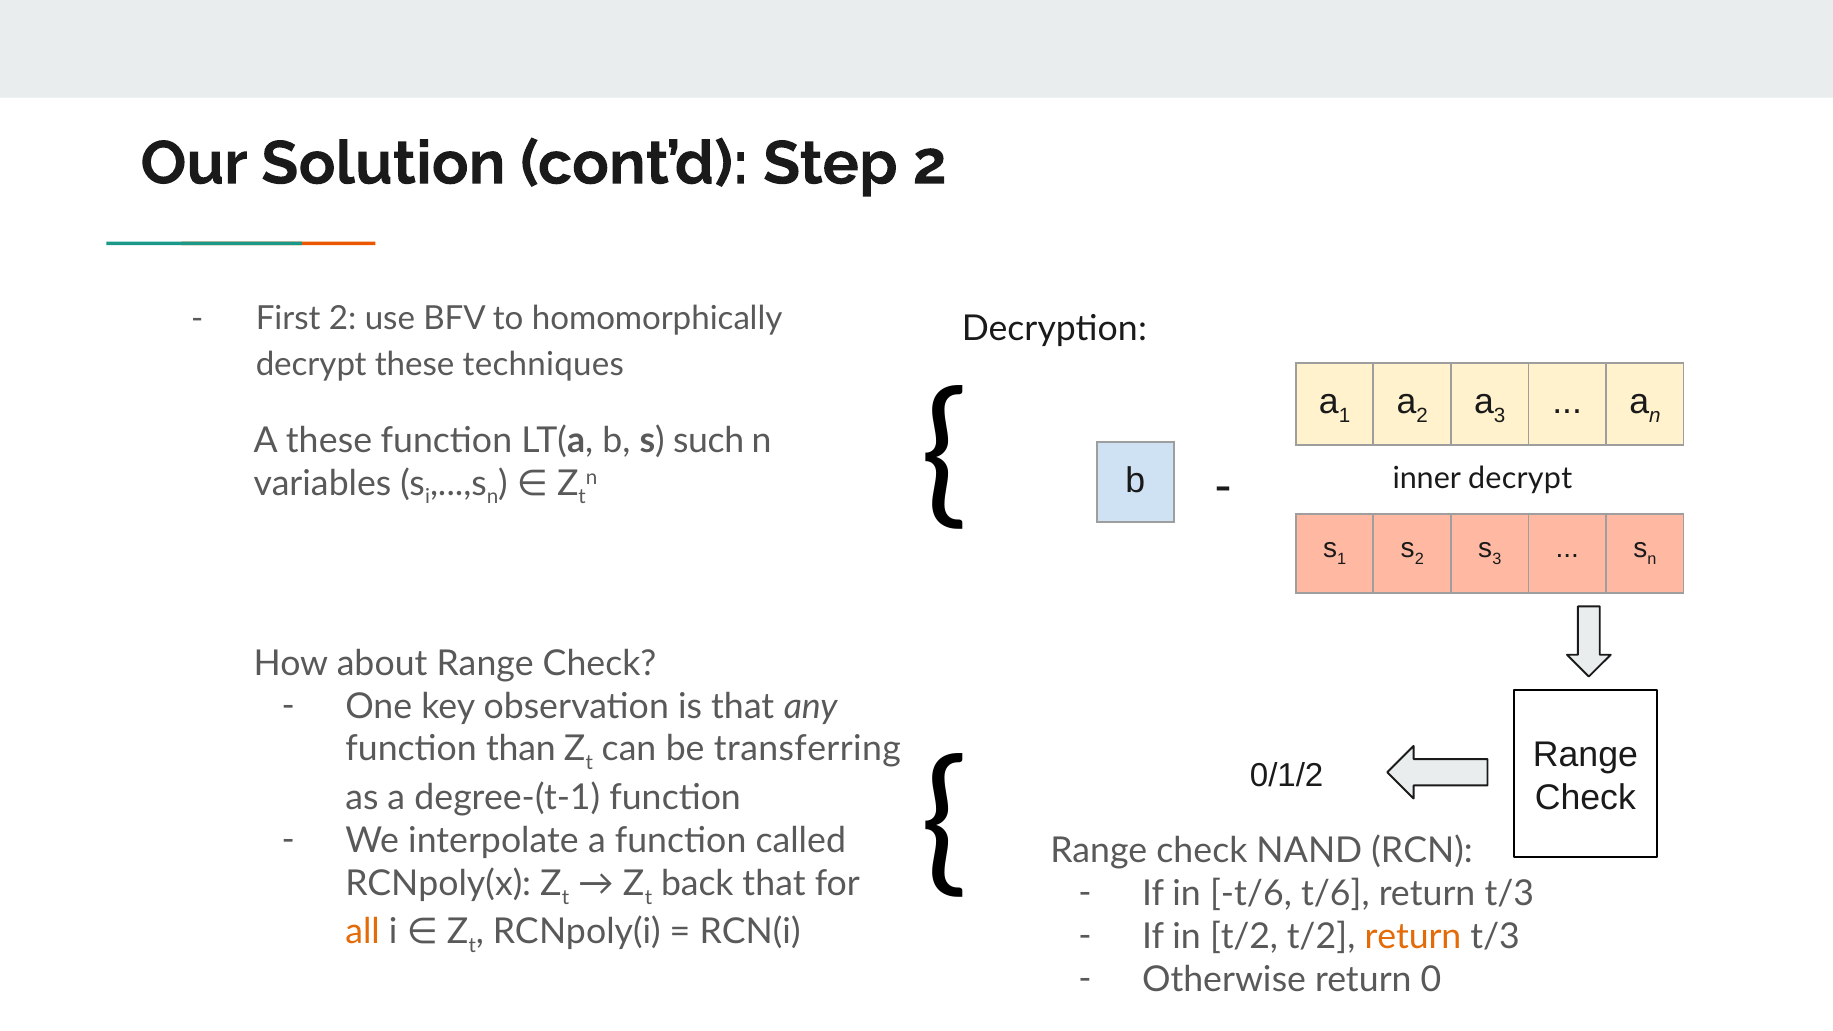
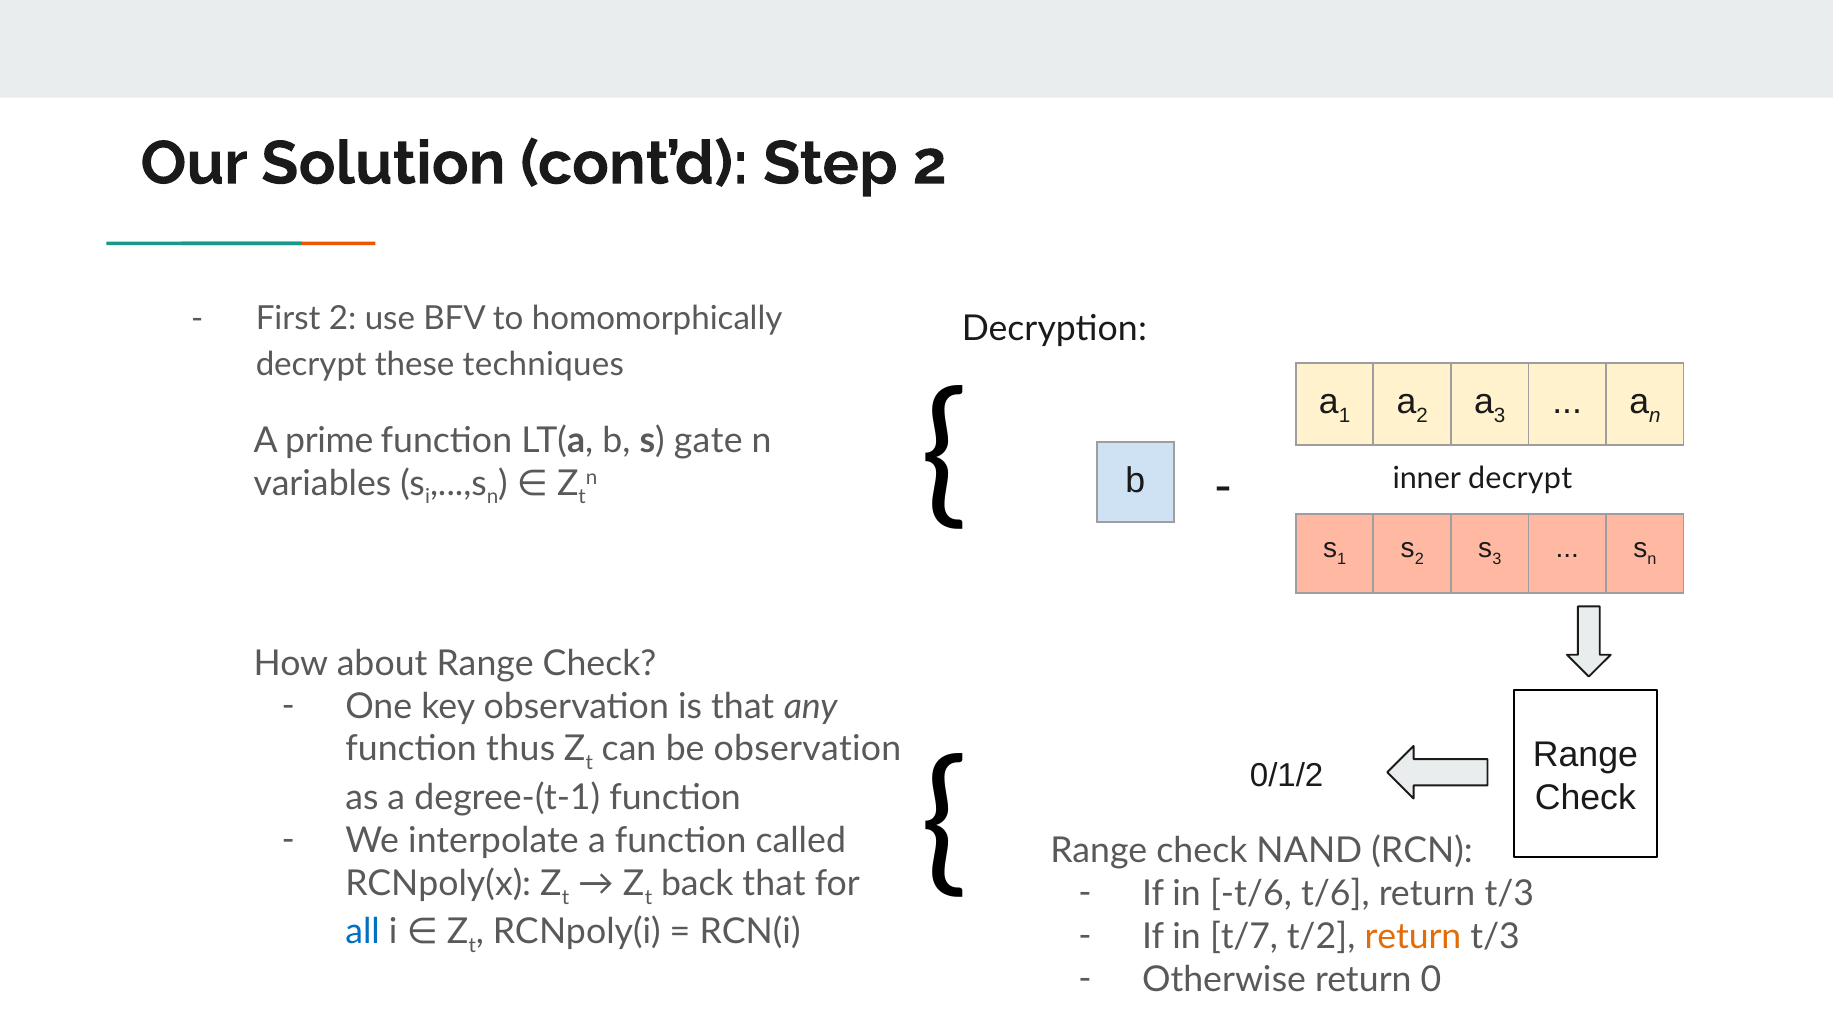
A these: these -> prime (329, 440)
such: such -> gate (708, 440)
than: than -> thus (521, 749)
be transferring: transferring -> observation (807, 749)
all colour: orange -> blue (363, 932)
in t/2: t/2 -> t/7 (1244, 937)
